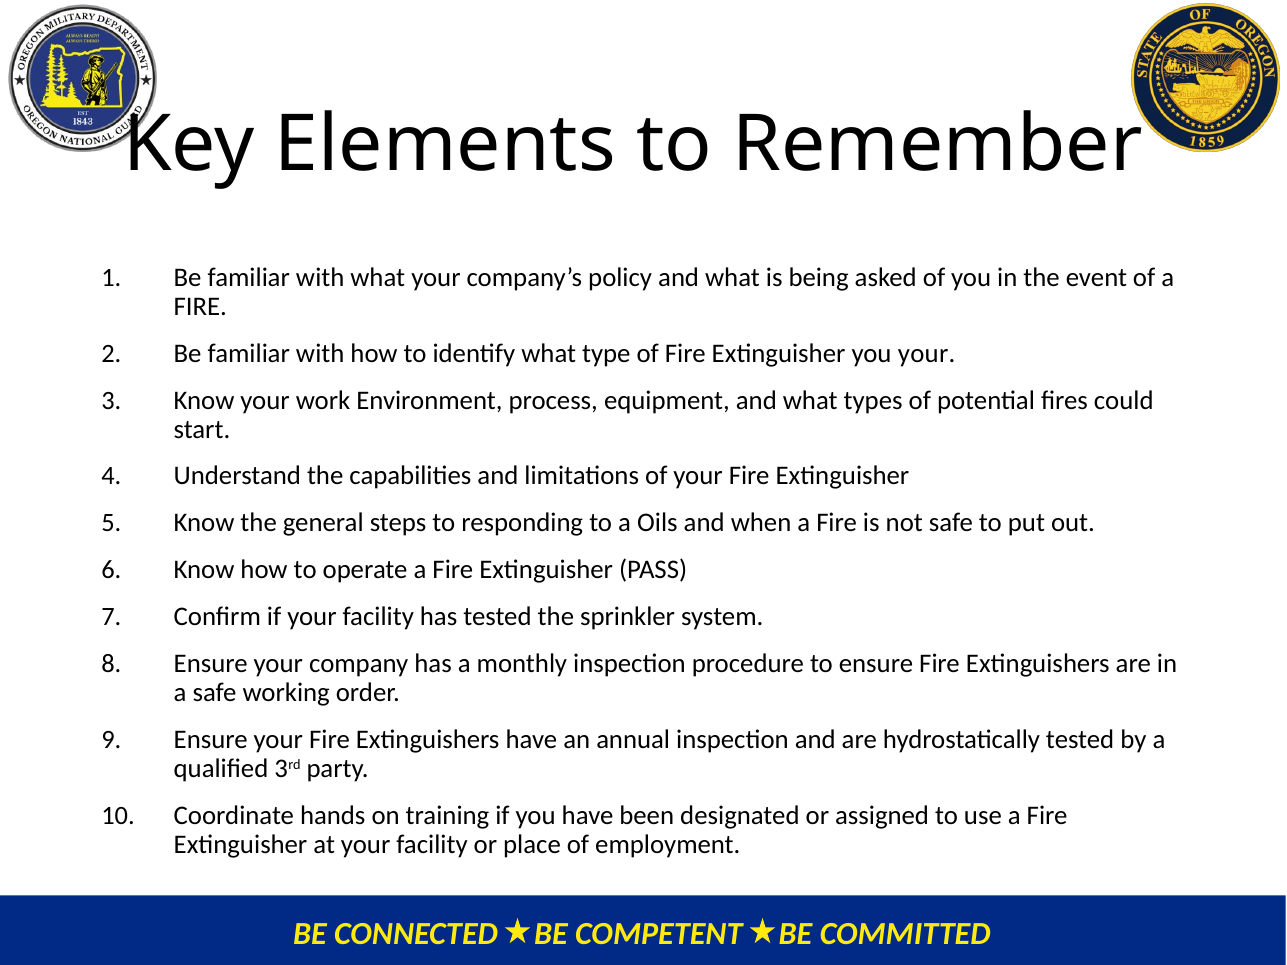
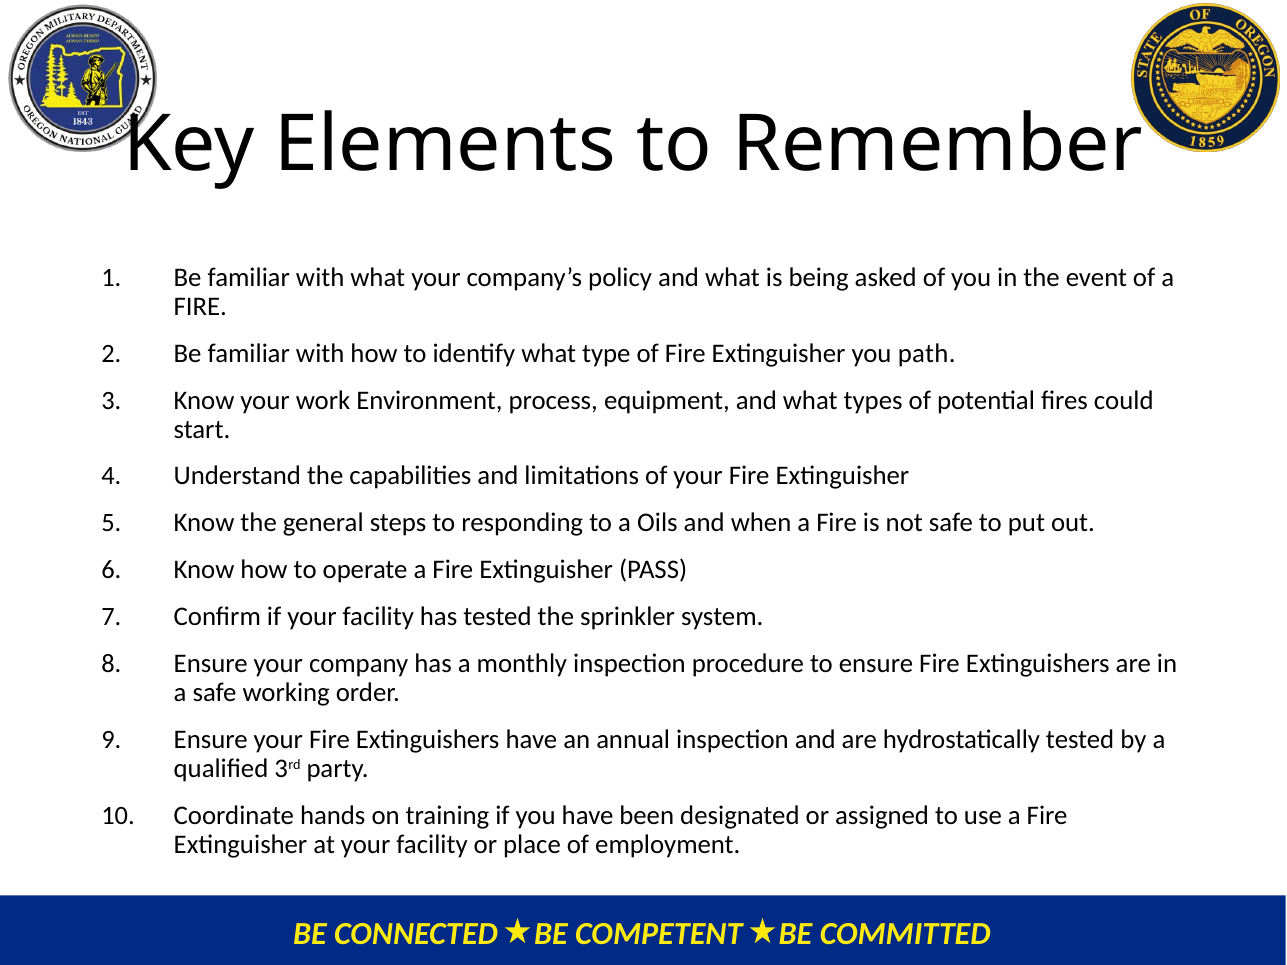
you your: your -> path (927, 354)
